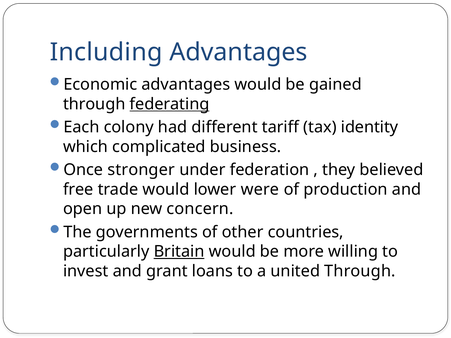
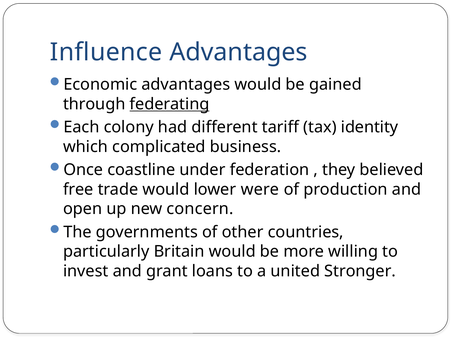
Including: Including -> Influence (106, 52)
stronger: stronger -> coastline (141, 170)
Britain underline: present -> none (179, 252)
united Through: Through -> Stronger (360, 271)
